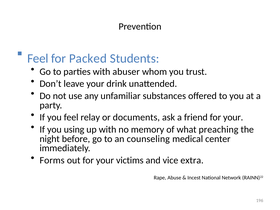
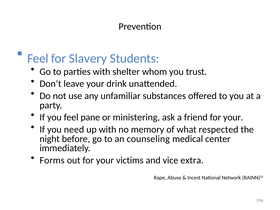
Packed: Packed -> Slavery (88, 58)
abuser: abuser -> shelter (126, 72)
relay: relay -> pane (90, 117)
documents: documents -> ministering (136, 117)
using: using -> need (74, 129)
preaching: preaching -> respected (219, 129)
